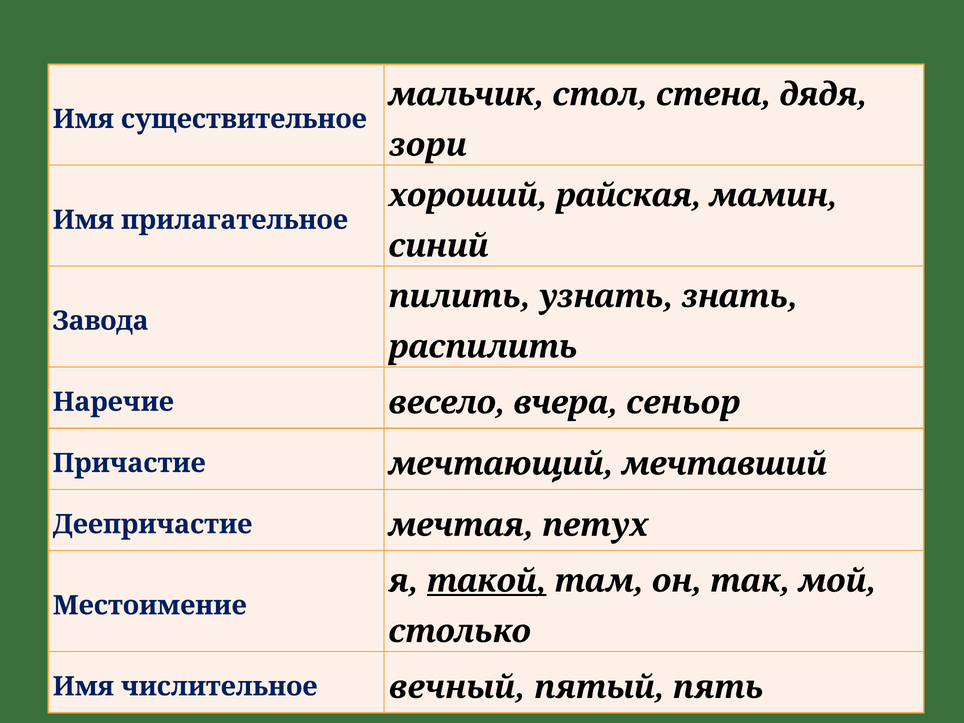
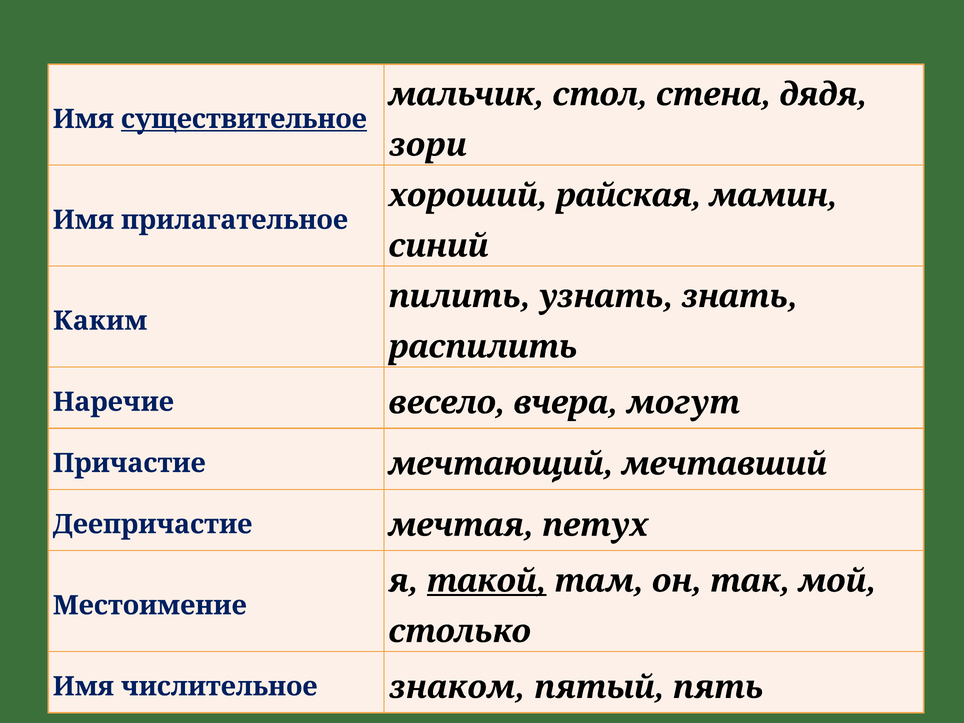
существительное underline: none -> present (244, 119)
Завода: Завода -> Каким (100, 321)
сеньор: сеньор -> могут (683, 403)
вечный: вечный -> знаком (457, 687)
